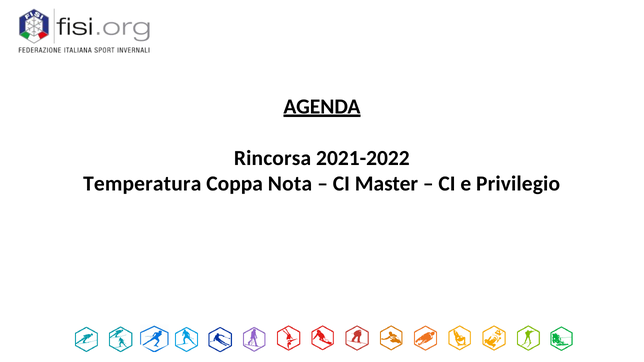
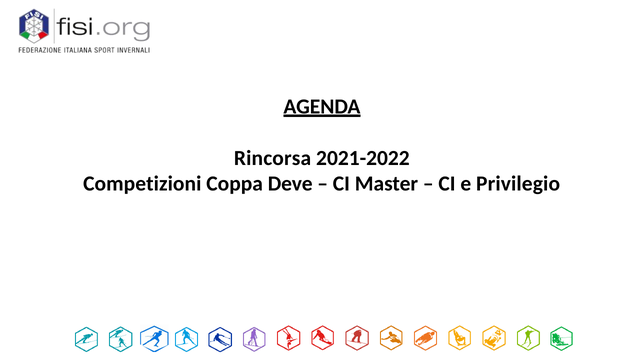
Temperatura: Temperatura -> Competizioni (142, 184)
Nota: Nota -> Deve (290, 184)
